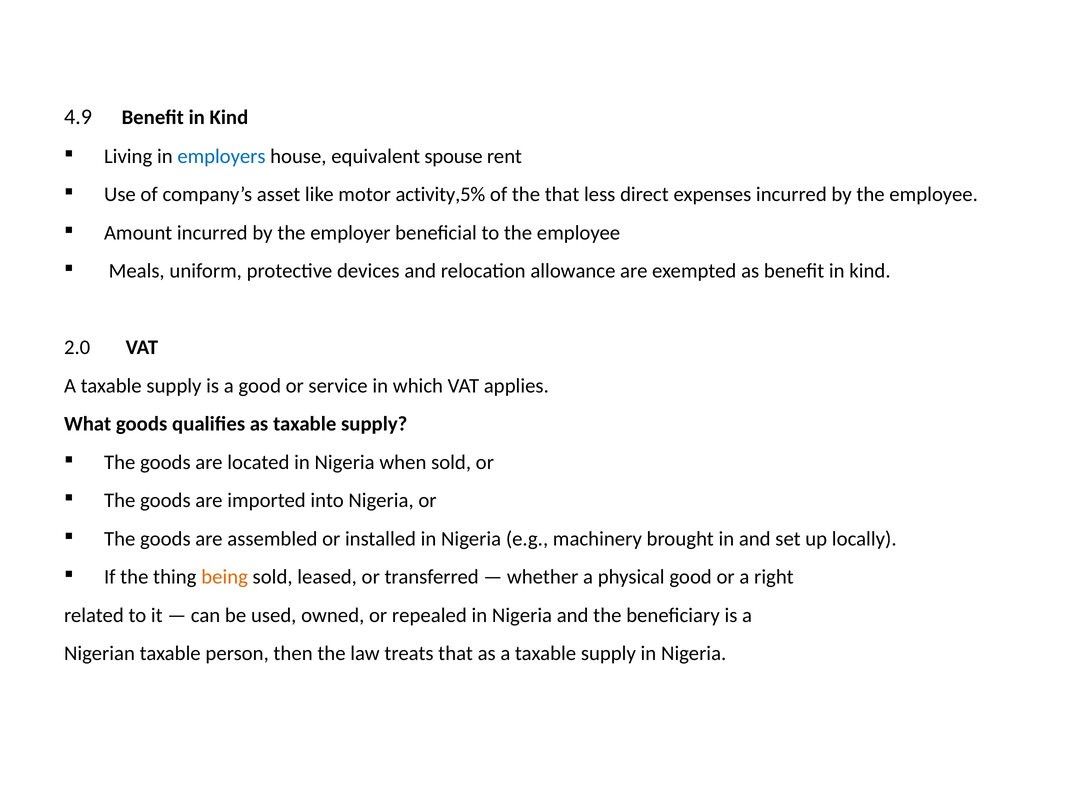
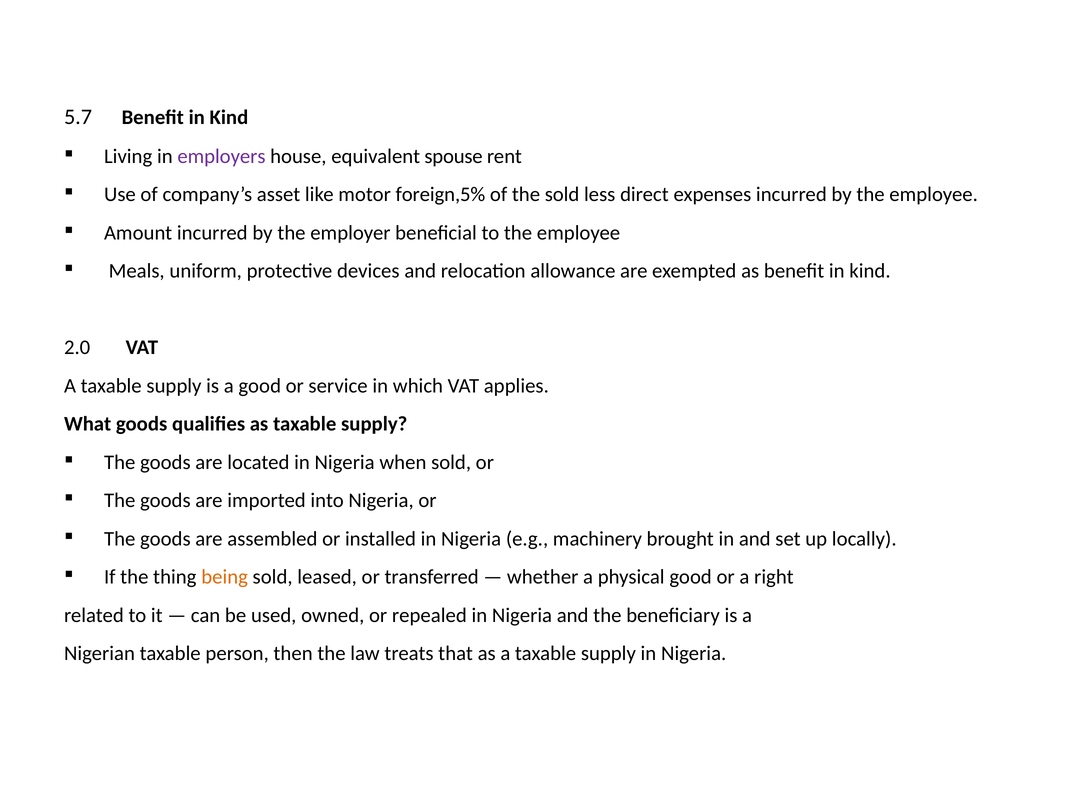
4.9: 4.9 -> 5.7 (78, 117)
employers colour: blue -> purple (221, 156)
activity,5%: activity,5% -> foreign,5% (440, 195)
the that: that -> sold (562, 195)
